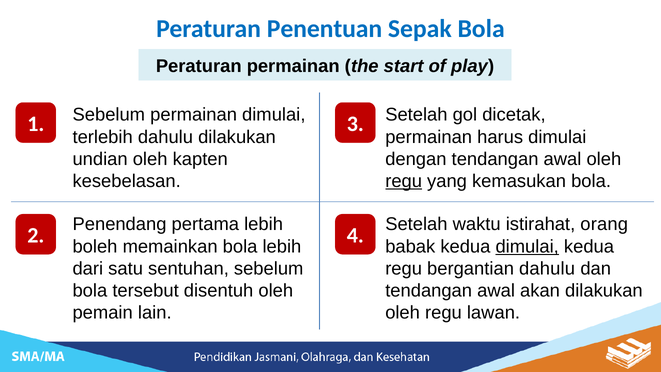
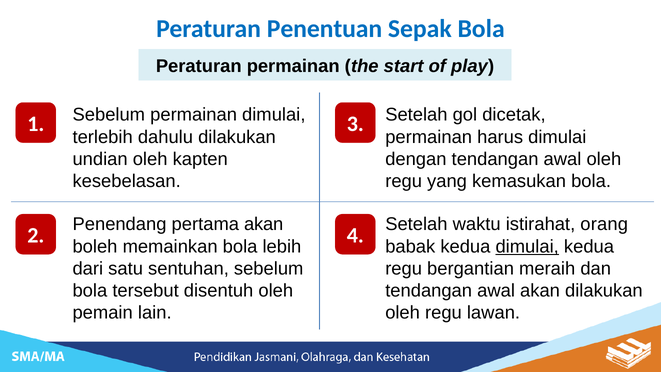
regu underline: present -> none (404, 181)
pertama lebih: lebih -> akan (264, 224)
bergantian dahulu: dahulu -> meraih (547, 268)
